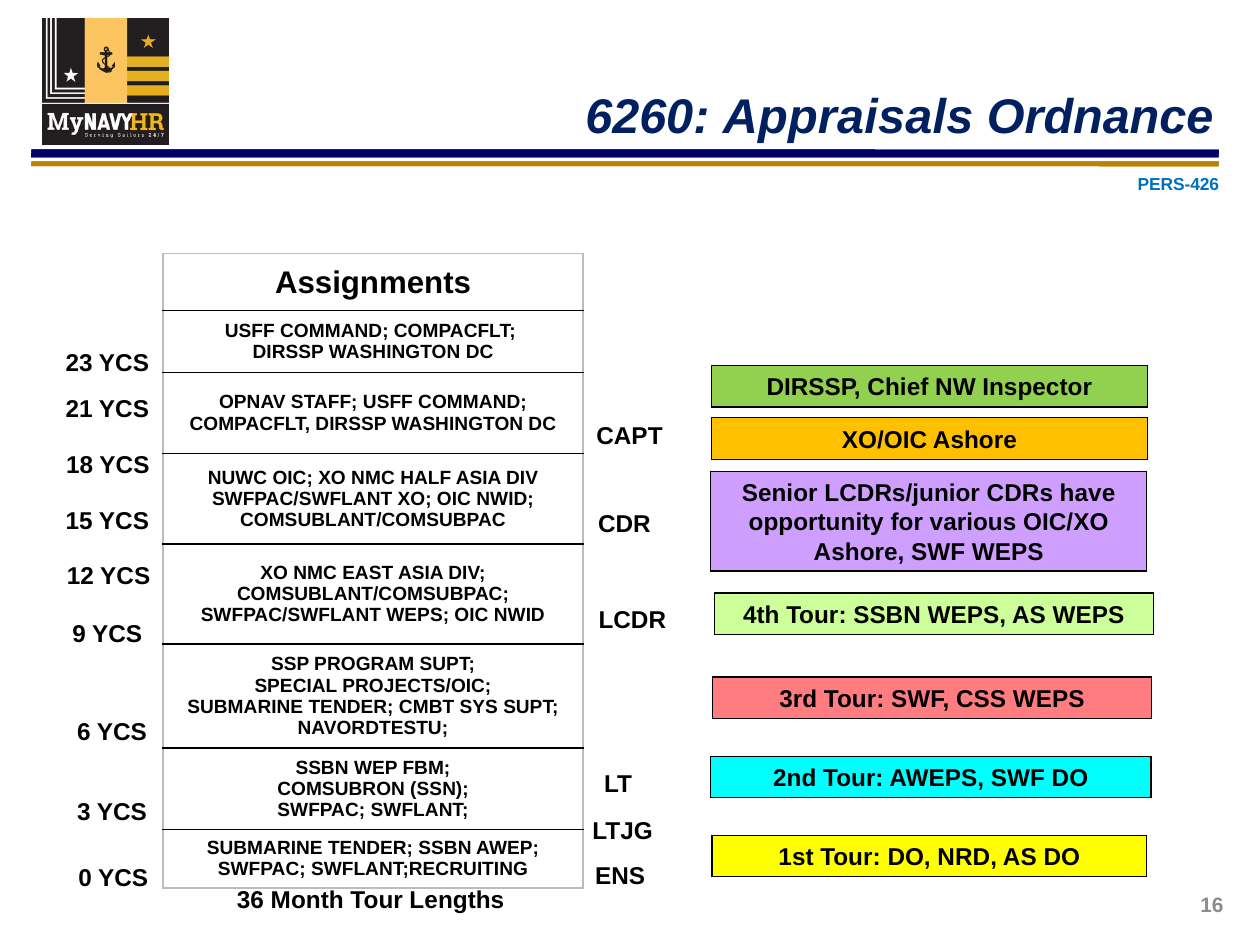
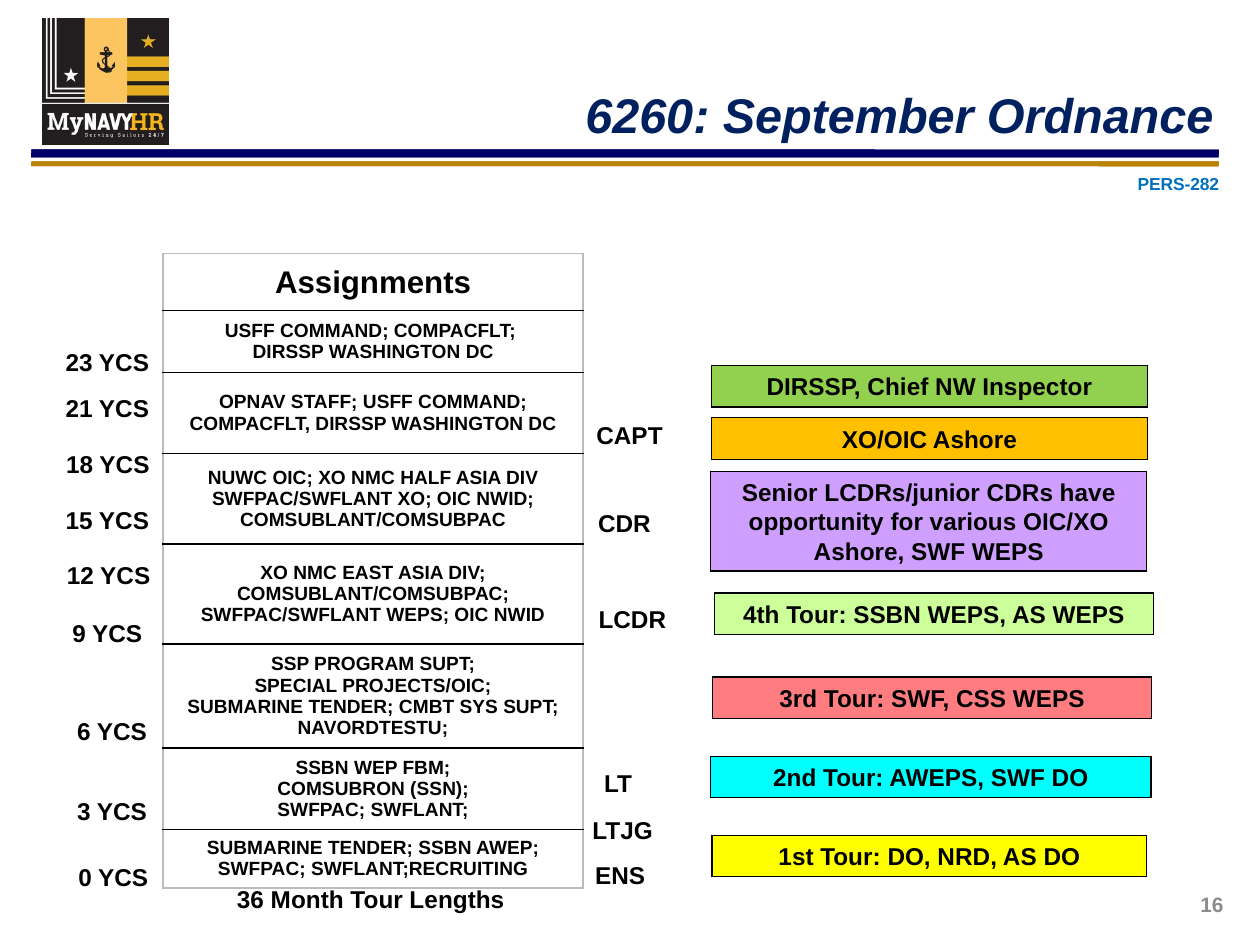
Appraisals: Appraisals -> September (848, 117)
PERS-426: PERS-426 -> PERS-282 (1178, 184)
